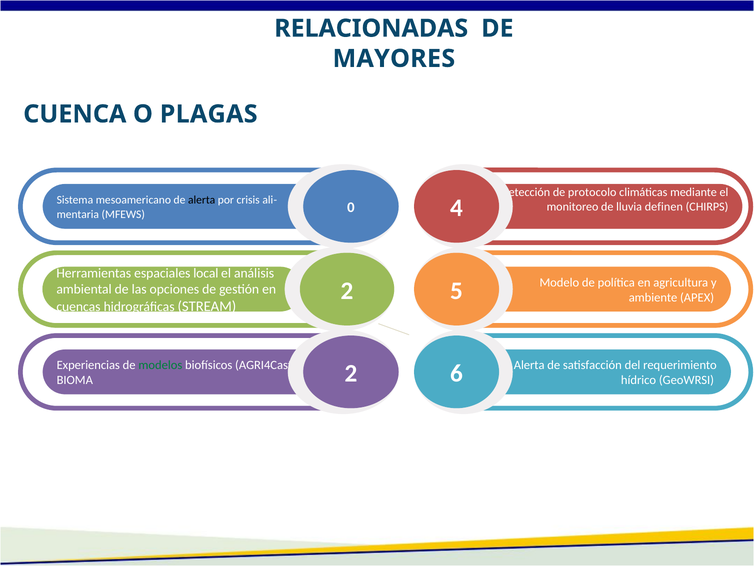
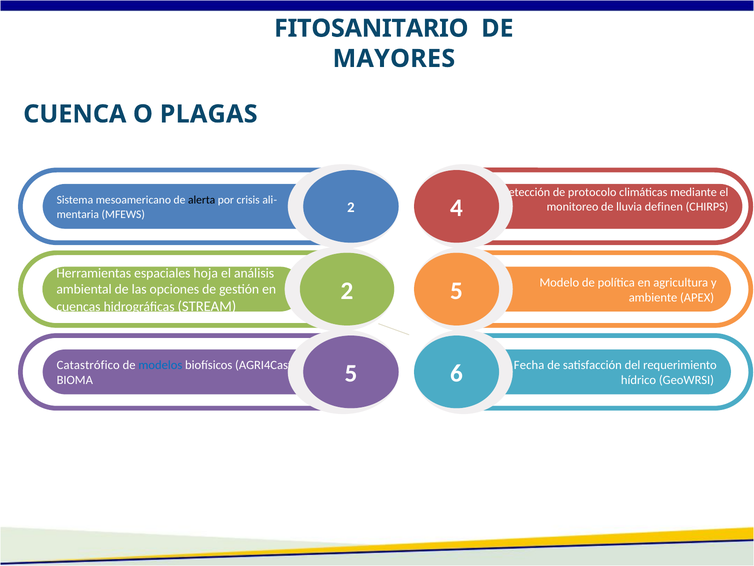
RELACIONADAS: RELACIONADAS -> FITOSANITARIO (371, 28)
MFEWS 0: 0 -> 2 (351, 207)
local: local -> hoja (206, 273)
Experiencias: Experiencias -> Catastrófico (88, 365)
modelos colour: green -> blue (160, 365)
Alerta: Alerta -> Fecha (529, 365)
BIOMA 2: 2 -> 5 (351, 373)
